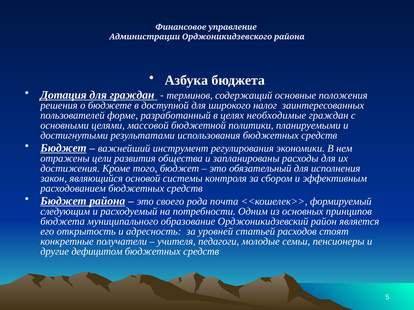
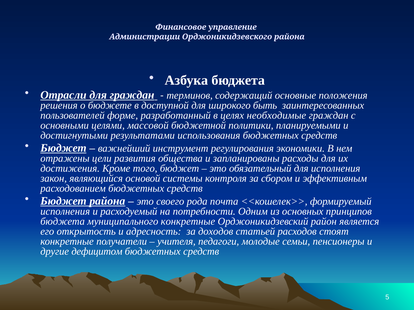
Дотация: Дотация -> Отрасли (63, 95)
налог: налог -> быть (265, 106)
следующим: следующим -> исполнения (65, 212)
муниципального образование: образование -> конкретные (188, 222)
уровней: уровней -> доходов (216, 232)
